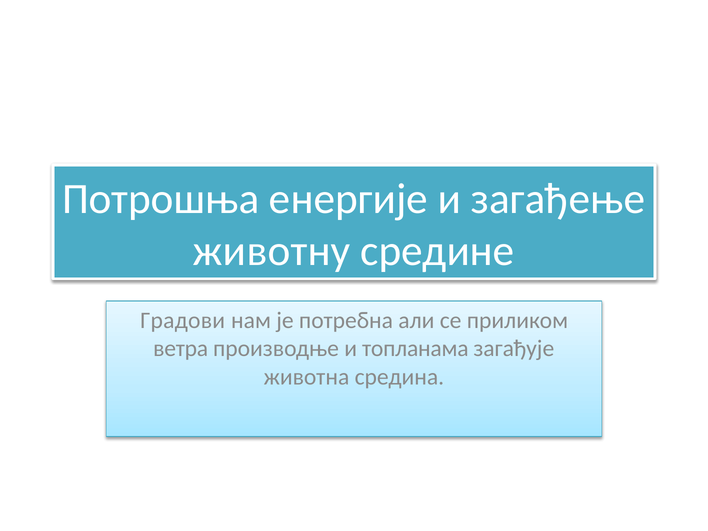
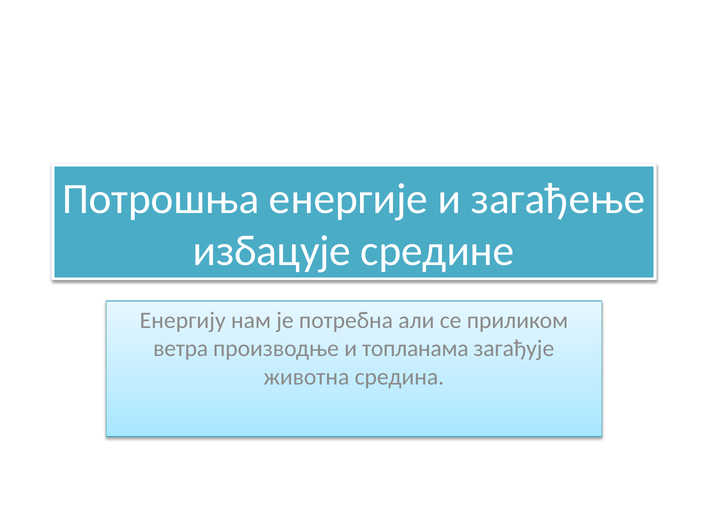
животну: животну -> избацује (272, 251)
Градови: Градови -> Енергију (183, 320)
